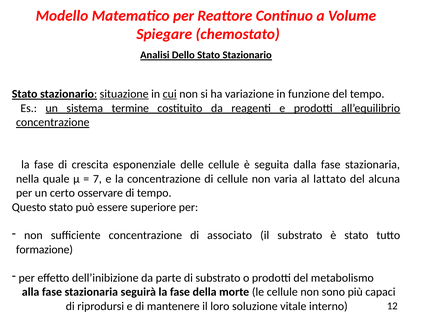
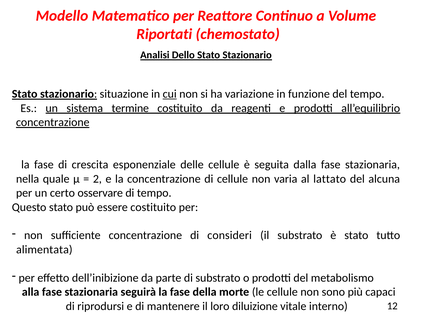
Spiegare: Spiegare -> Riportati (164, 34)
situazione underline: present -> none (124, 94)
7: 7 -> 2 (97, 179)
essere superiore: superiore -> costituito (153, 207)
associato: associato -> consideri (230, 235)
formazione: formazione -> alimentata (44, 250)
soluzione: soluzione -> diluizione (255, 306)
